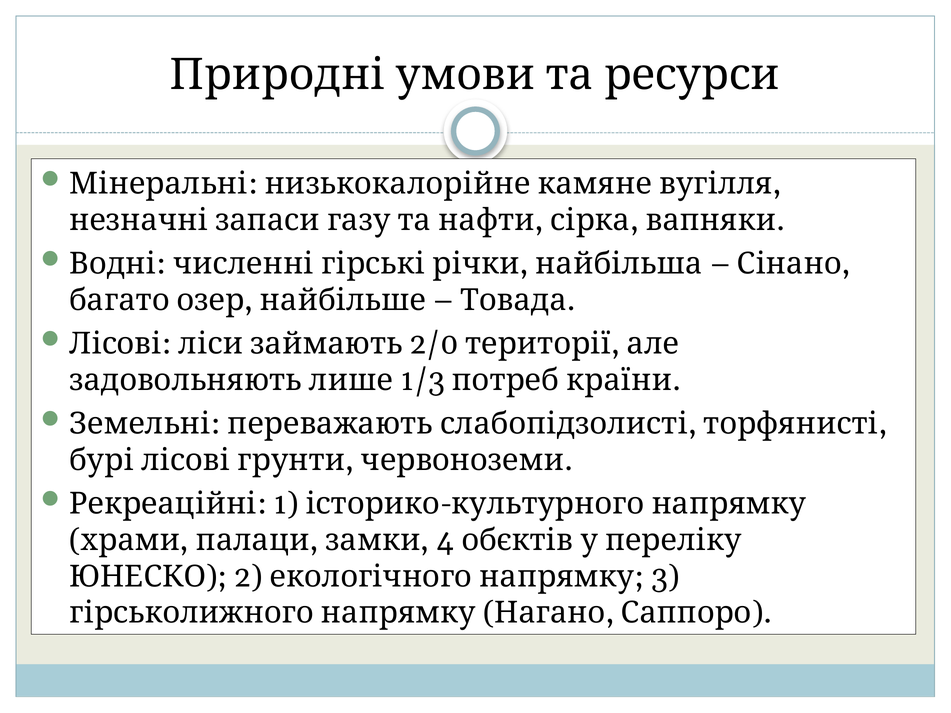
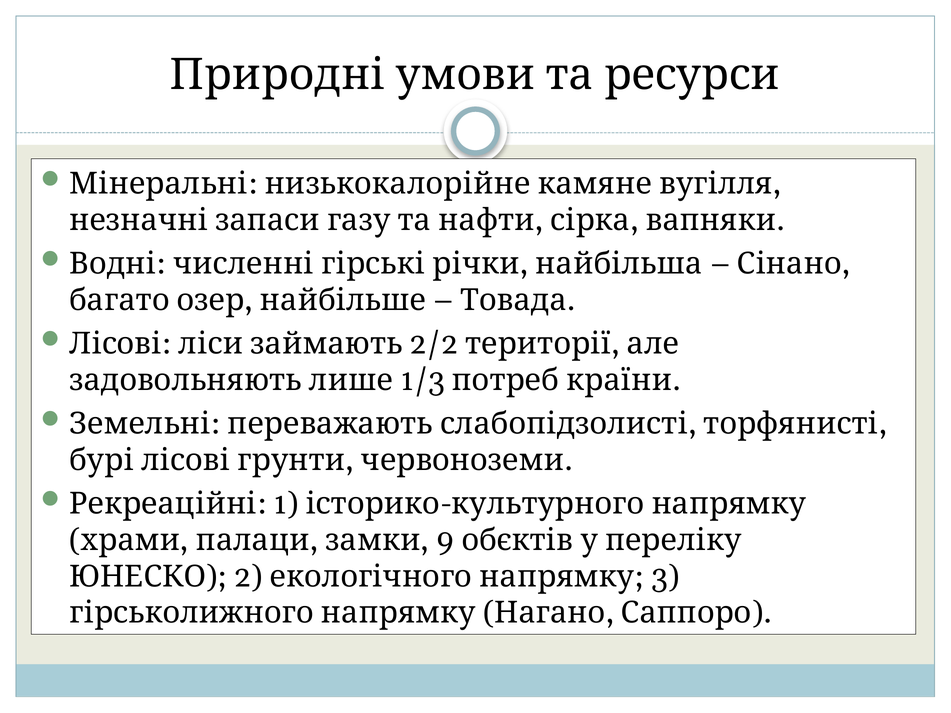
2/0: 2/0 -> 2/2 (434, 344)
4: 4 -> 9 (445, 540)
